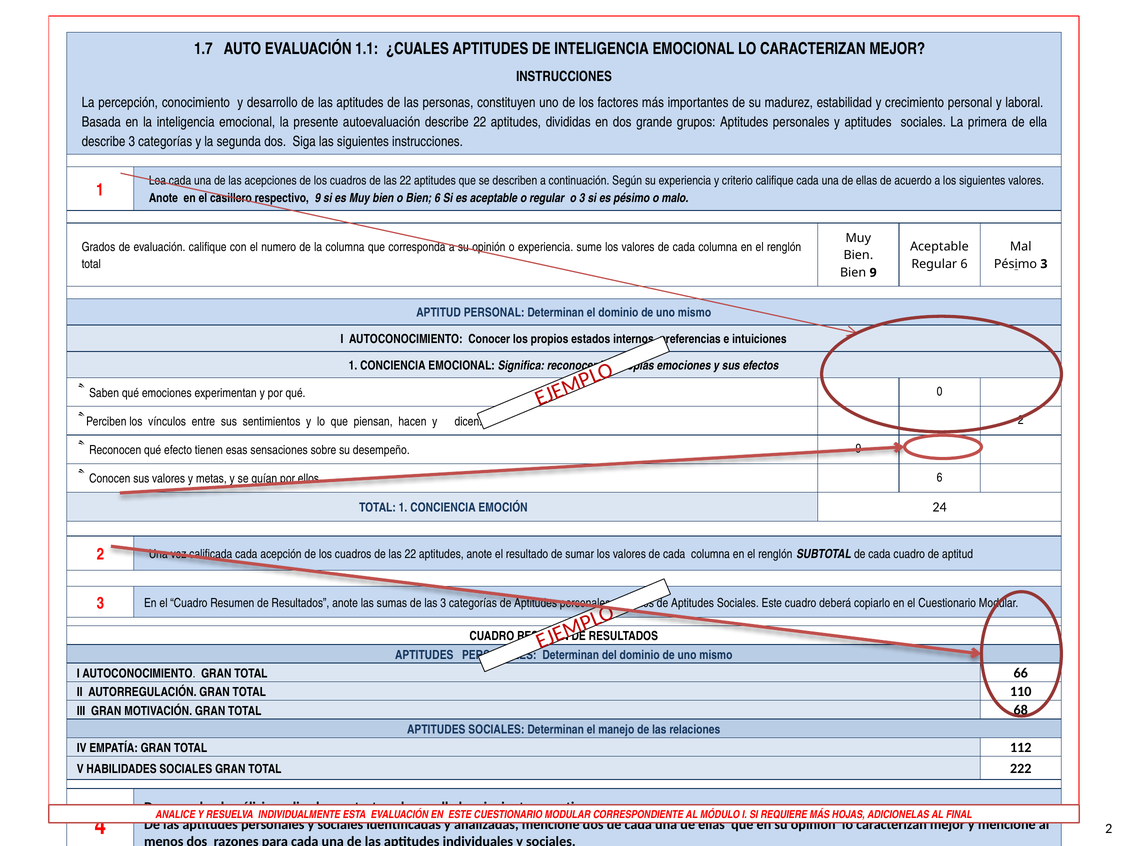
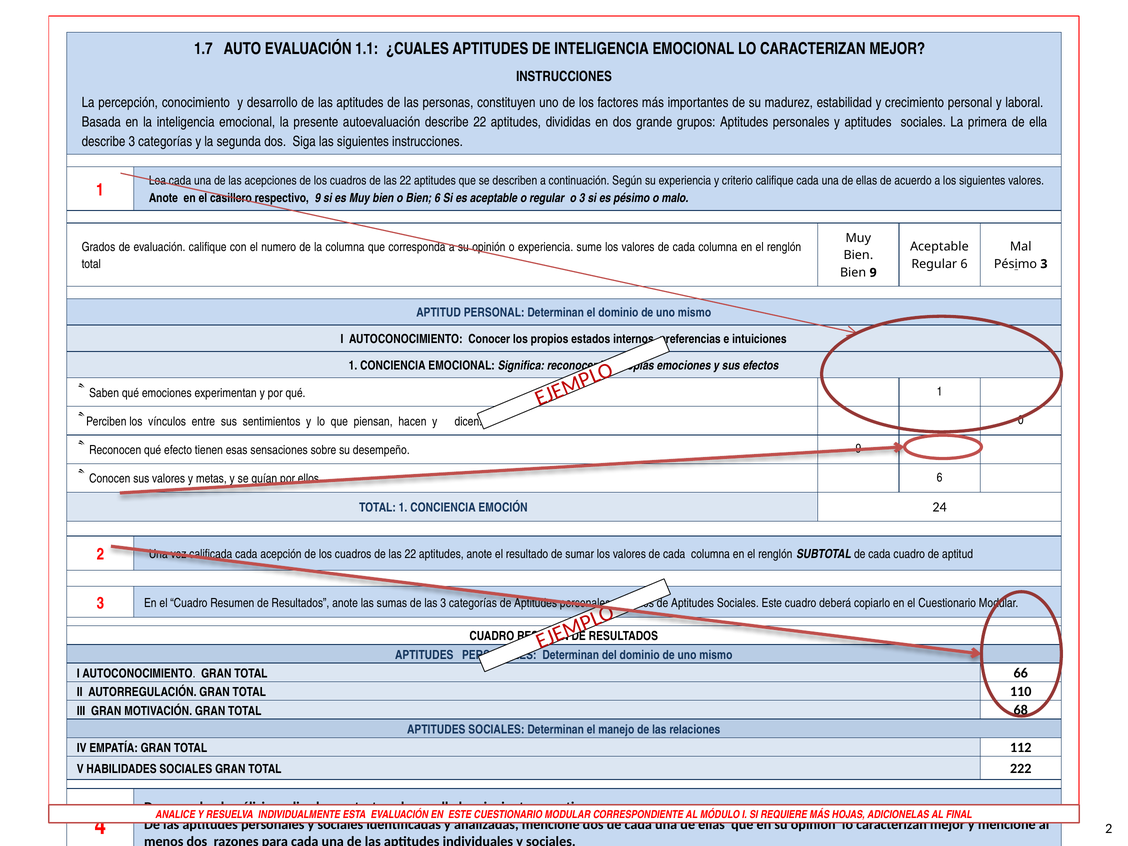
qué 0: 0 -> 1 (940, 392)
2: 2 -> 0 (1021, 420)
